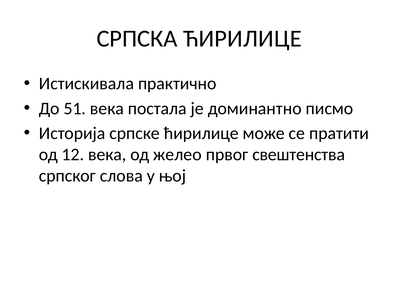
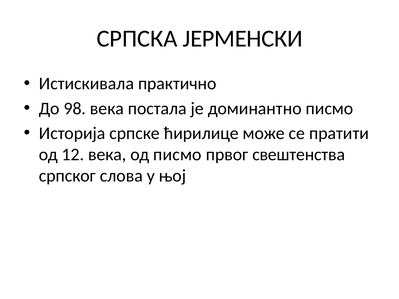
СРПСКА ЋИРИЛИЦЕ: ЋИРИЛИЦЕ -> ЈЕРМЕНСКИ (243, 39)
51: 51 -> 98 (75, 109)
од желео: желео -> писмо (177, 155)
